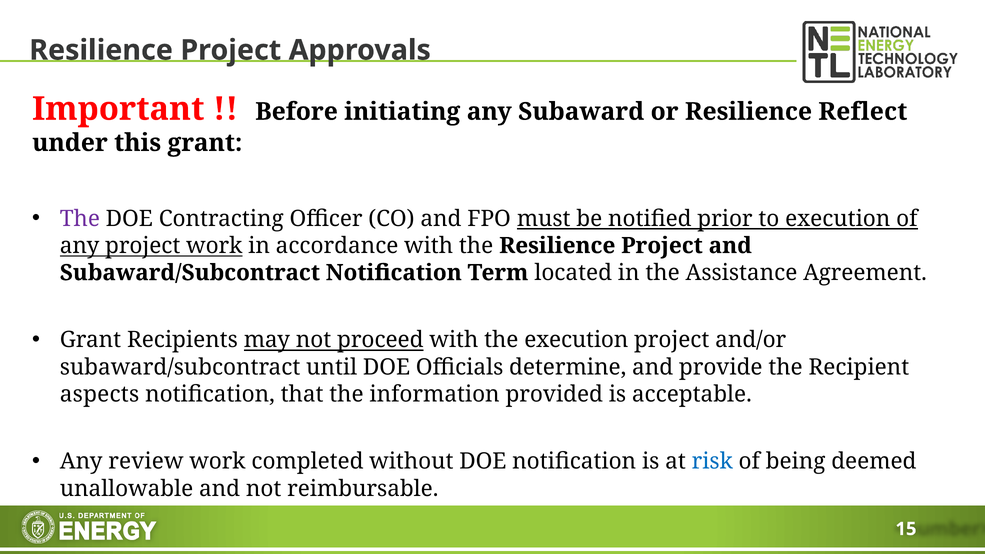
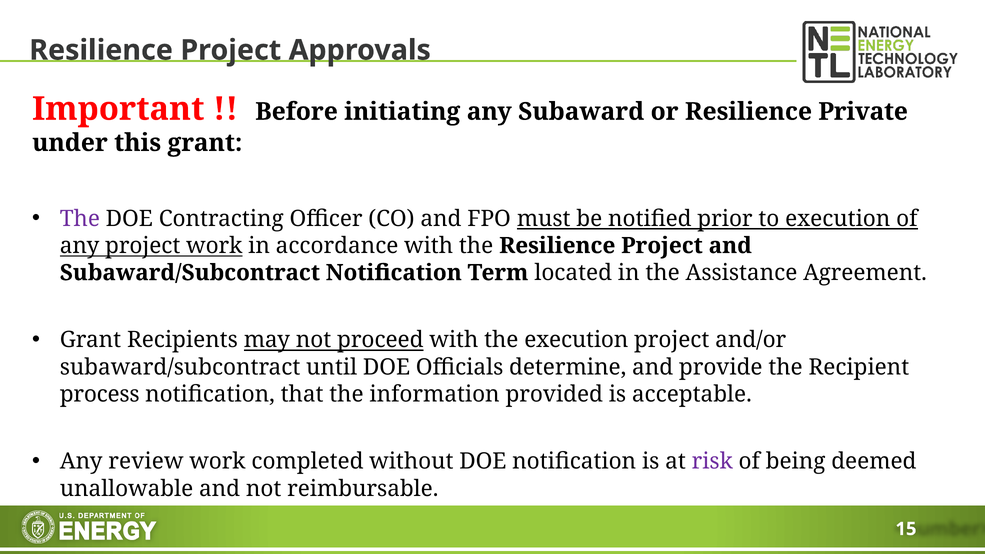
Reflect: Reflect -> Private (863, 112)
aspects: aspects -> process (100, 394)
risk colour: blue -> purple (712, 462)
